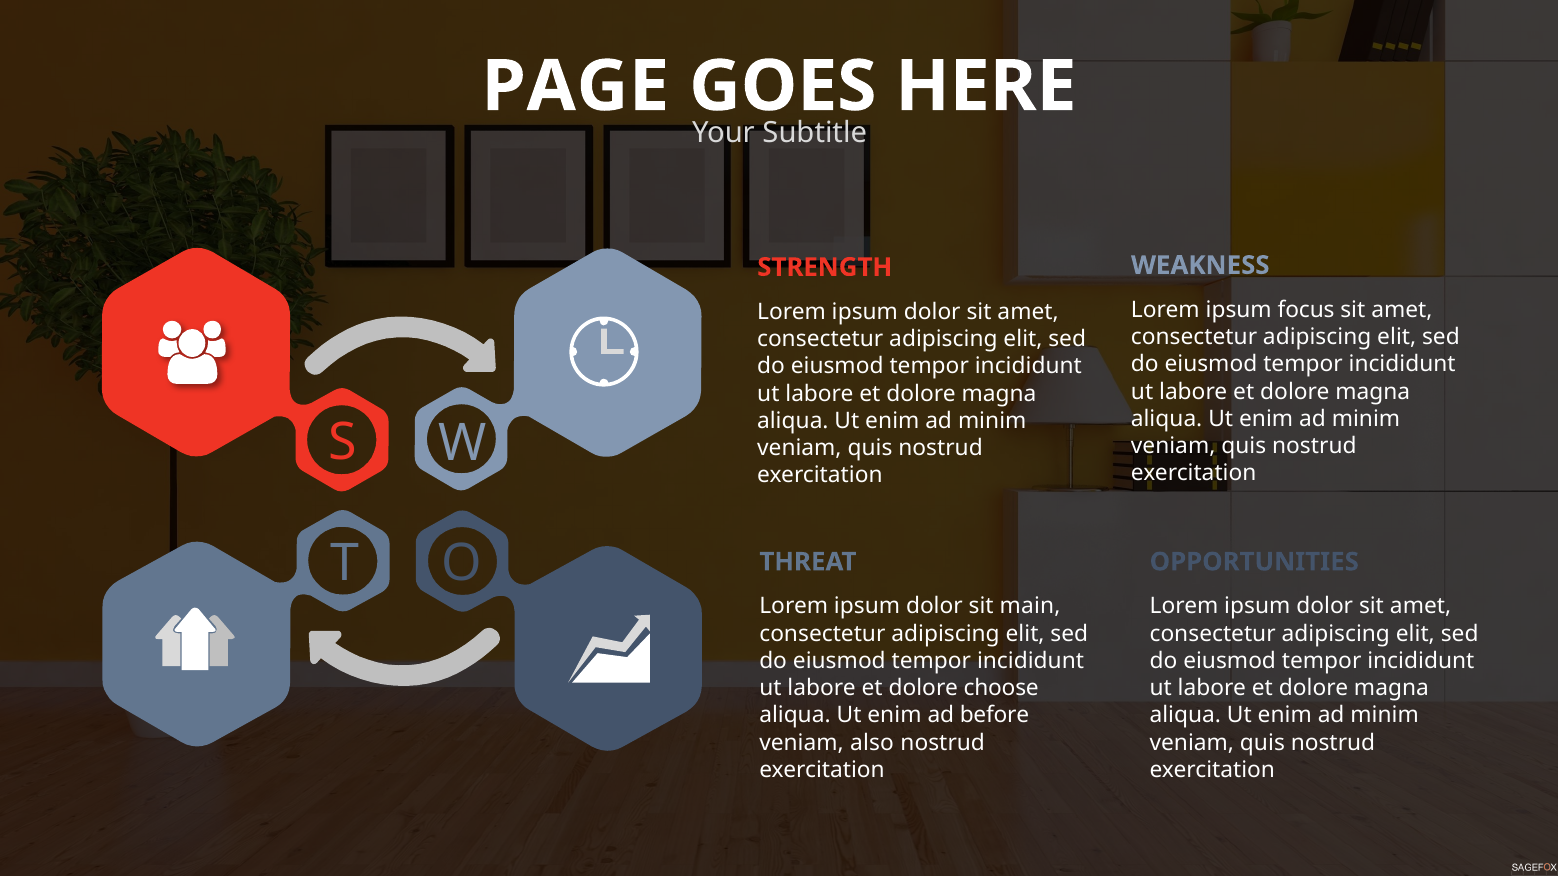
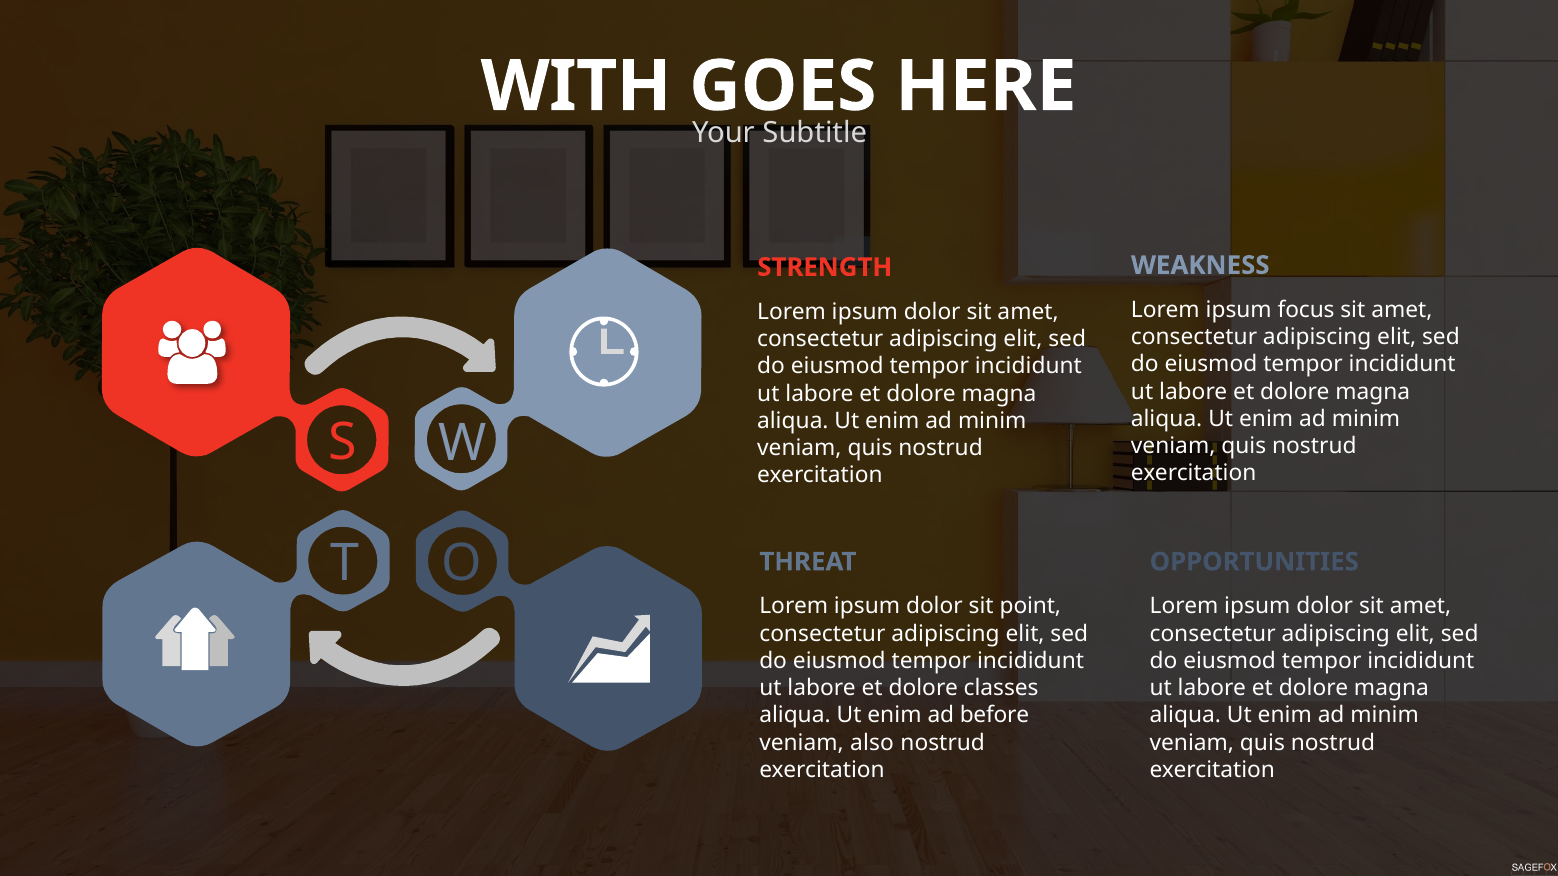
PAGE: PAGE -> WITH (576, 87)
main: main -> point (1030, 607)
choose: choose -> classes (1001, 688)
